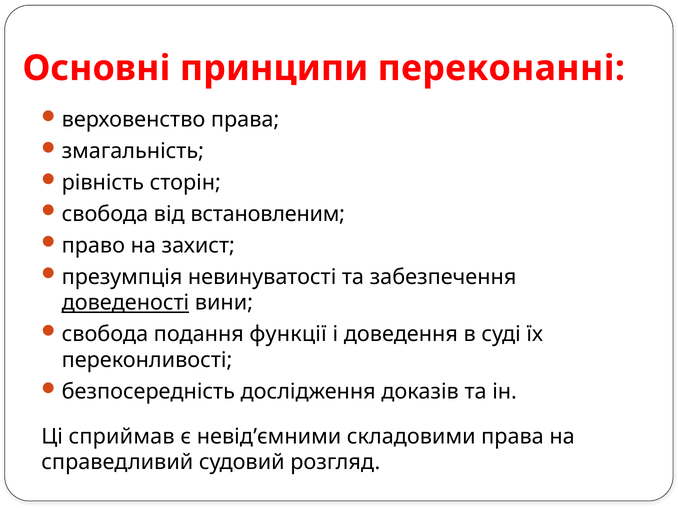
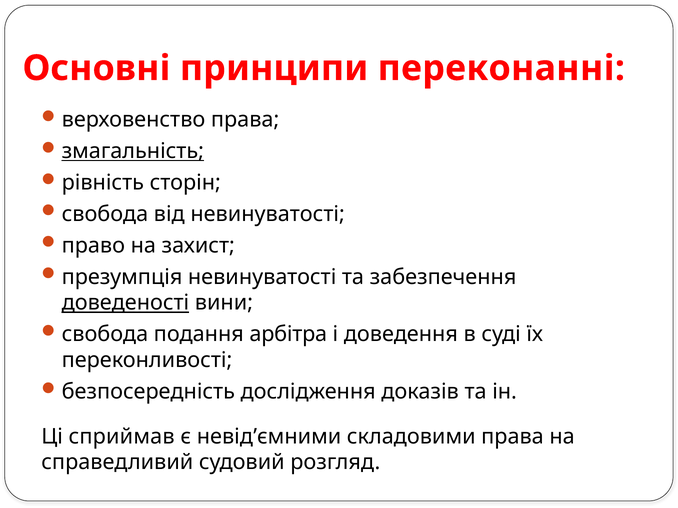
змагальність underline: none -> present (133, 151)
від встановленим: встановленим -> невинуватості (268, 214)
функції: функції -> арбітра (288, 335)
